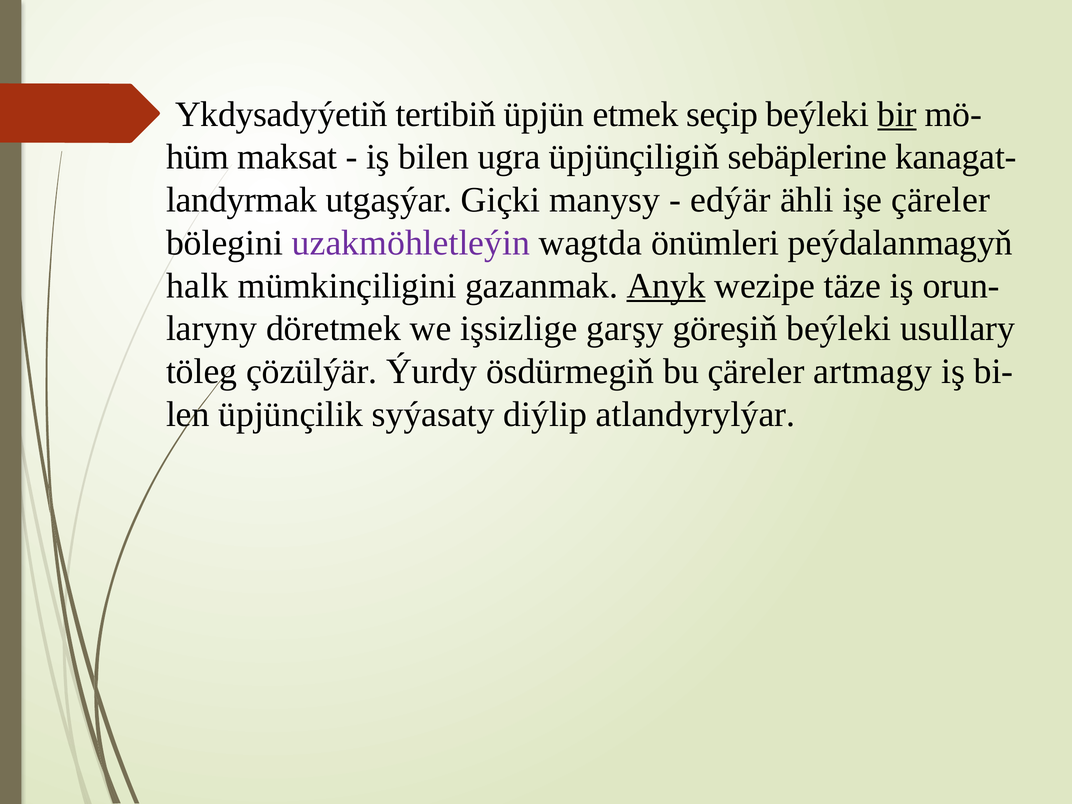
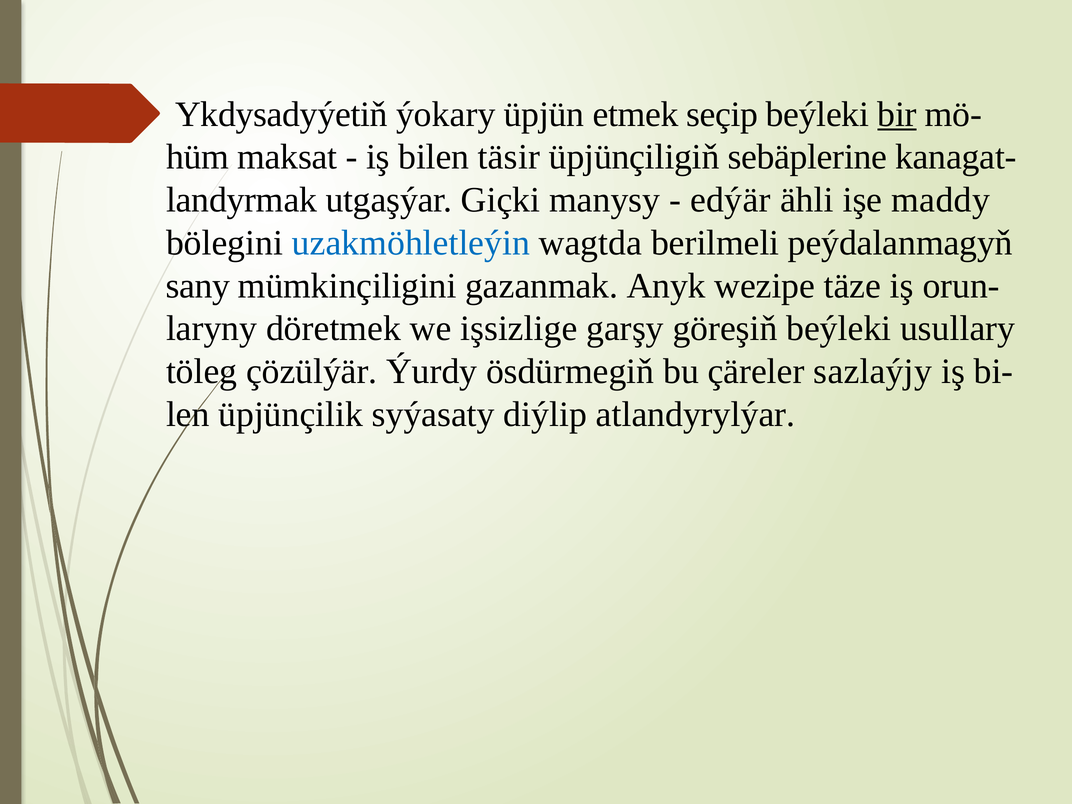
tertibiň: tertibiň -> ýokary (446, 114)
ugra: ugra -> täsir (509, 157)
işe çäreler: çäreler -> maddy (941, 200)
uzakmöhletleýin colour: purple -> blue (411, 243)
önümleri: önümleri -> berilmeli (715, 243)
halk: halk -> sany (198, 286)
Anyk underline: present -> none (666, 286)
artmagy: artmagy -> sazlaýjy (873, 372)
